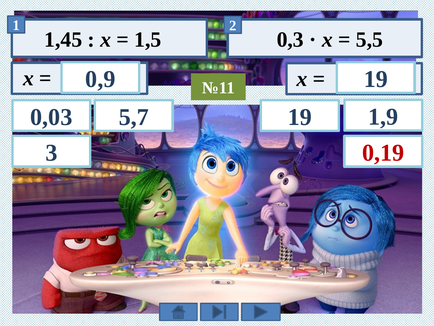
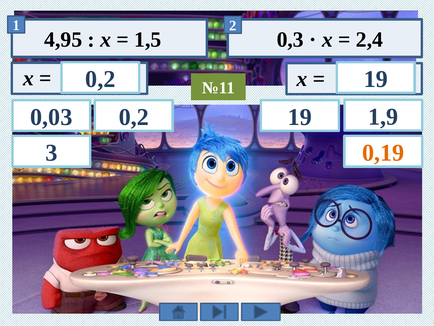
1,45: 1,45 -> 4,95 (63, 40)
5,5: 5,5 -> 2,4 (369, 40)
0,9: 0,9 -> 0,2 (100, 79)
5,7: 5,7 -> 0,2 (134, 117)
0,19 colour: red -> orange (383, 153)
